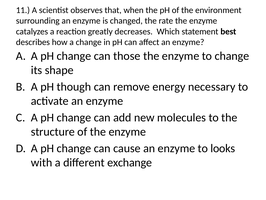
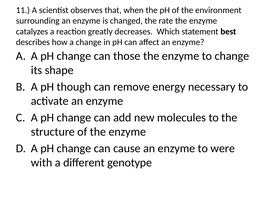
looks: looks -> were (223, 148)
exchange: exchange -> genotype (130, 162)
